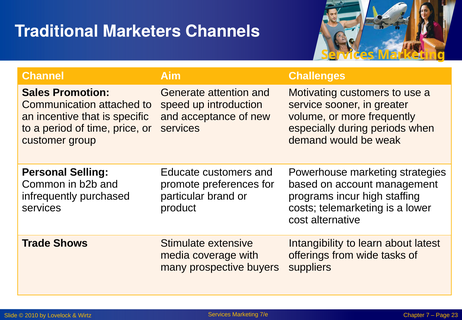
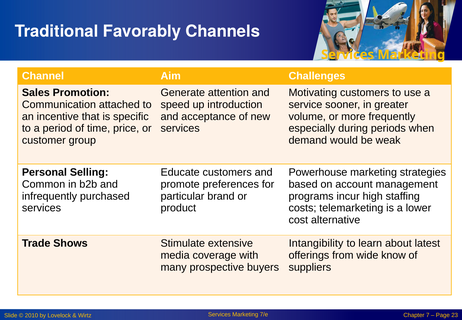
Marketers: Marketers -> Favorably (142, 31)
tasks: tasks -> know (394, 255)
